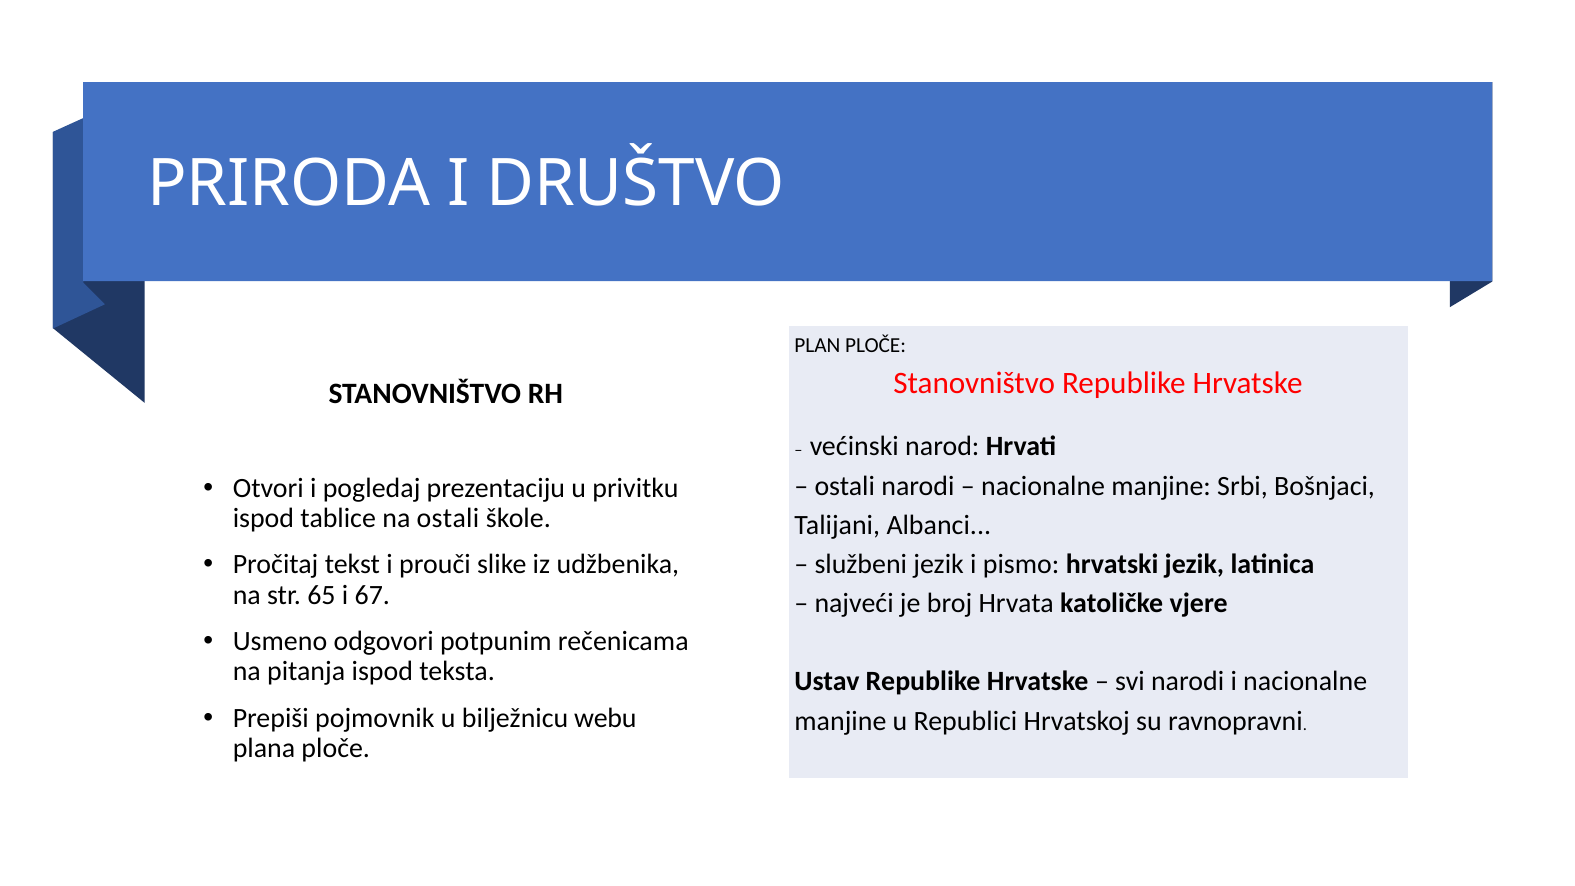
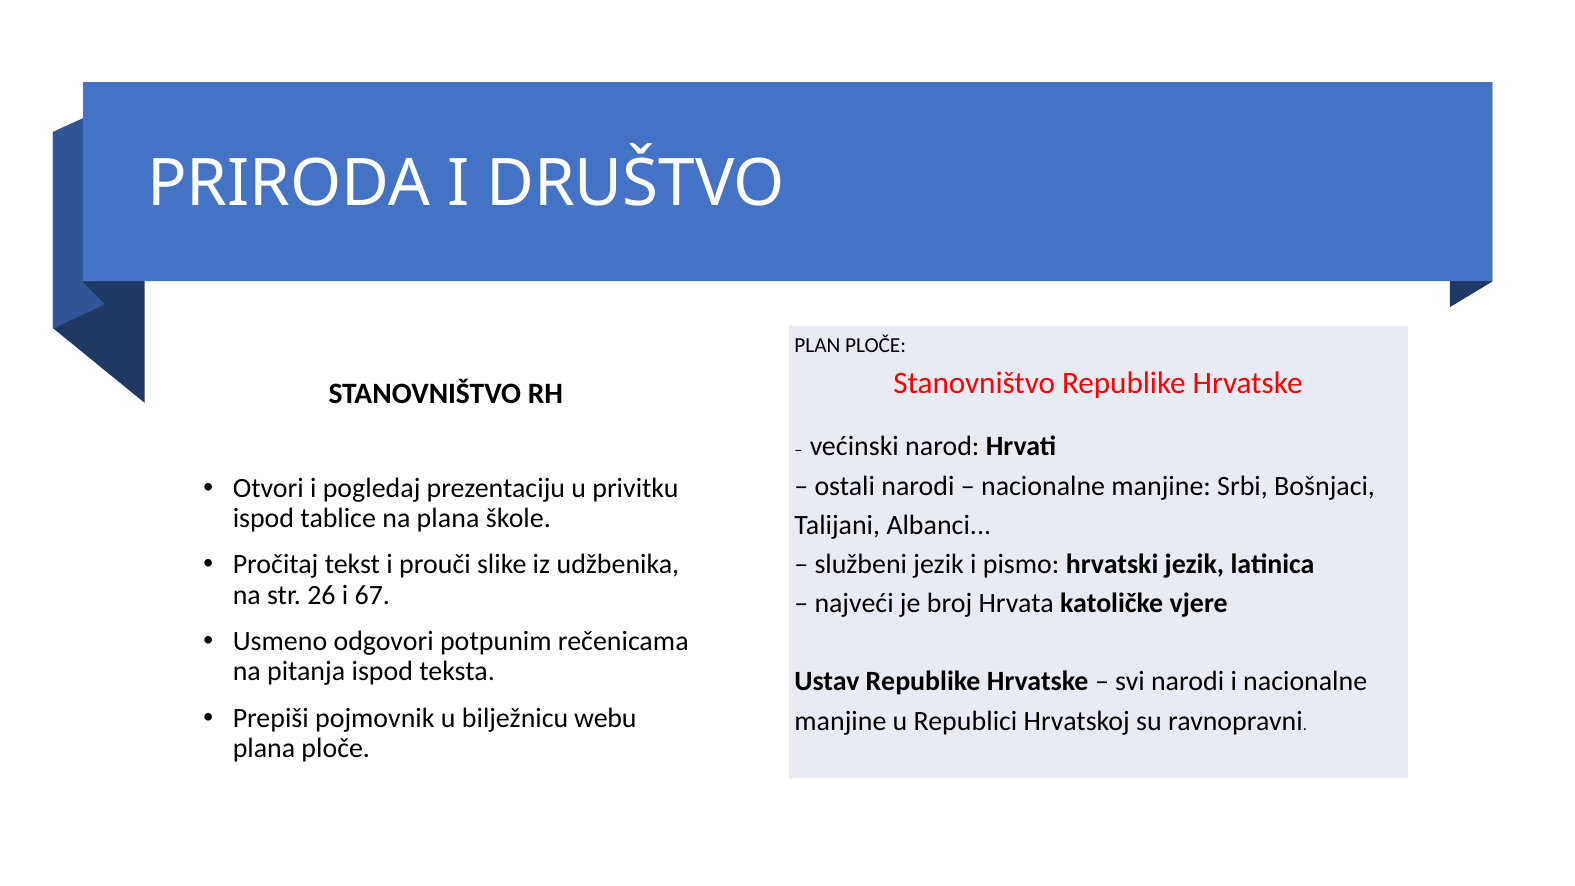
na ostali: ostali -> plana (448, 518)
65: 65 -> 26 (321, 595)
